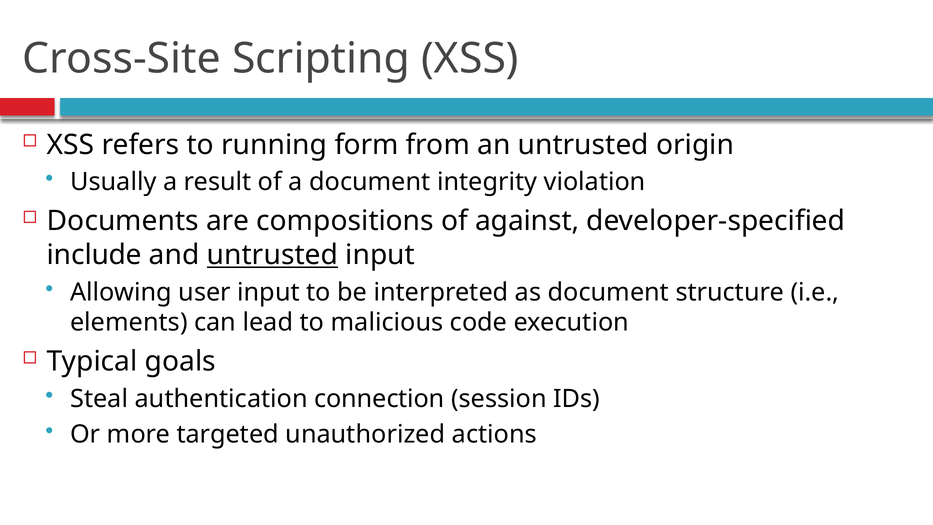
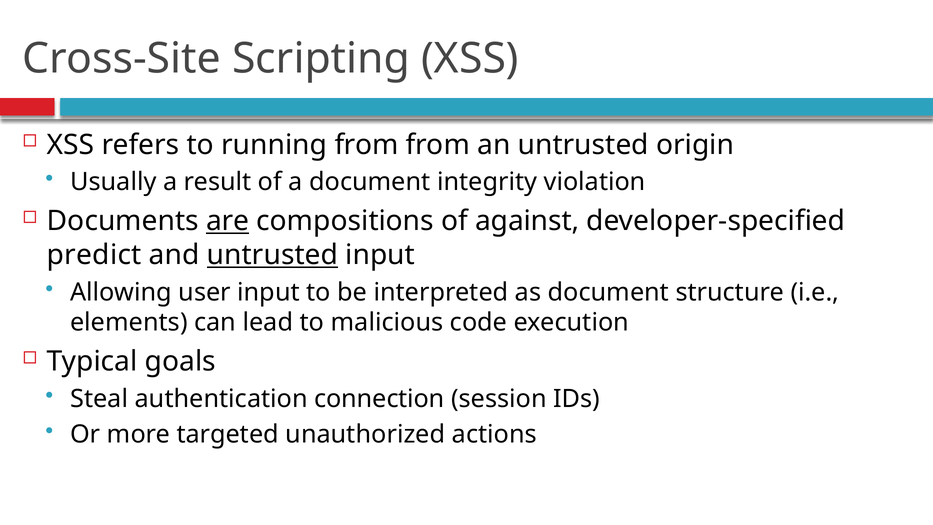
running form: form -> from (367, 145)
are underline: none -> present (228, 221)
include: include -> predict (94, 255)
